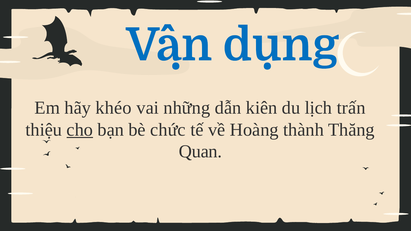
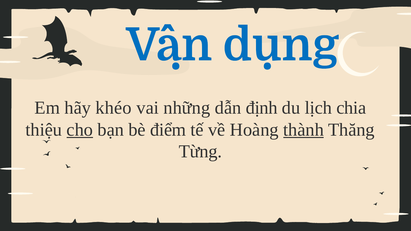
kiên: kiên -> định (262, 108)
trấn: trấn -> chia (351, 108)
chức: chức -> điểm (168, 130)
thành underline: none -> present (304, 130)
Quan: Quan -> Từng (200, 152)
